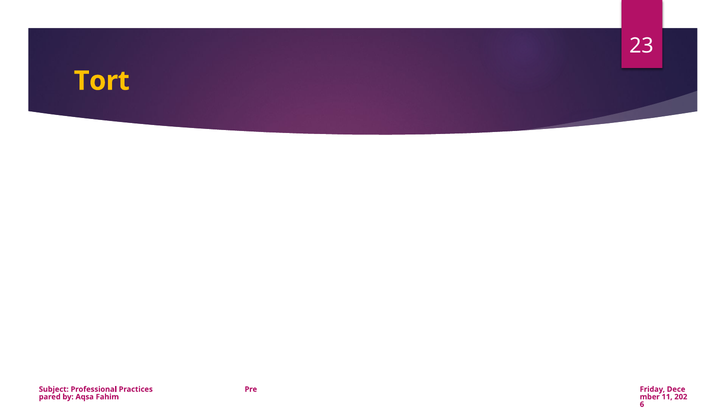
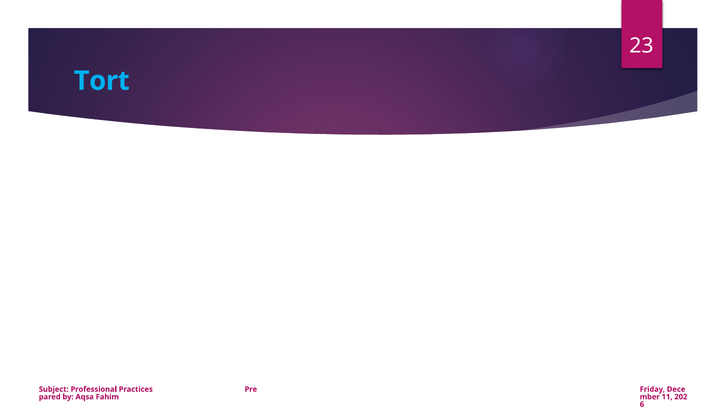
Tort colour: yellow -> light blue (102, 81)
